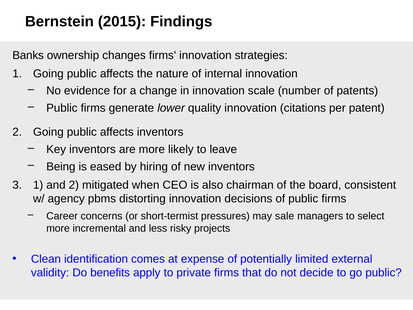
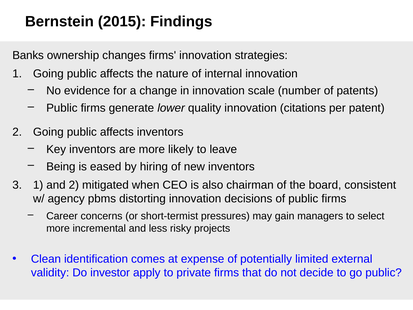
sale: sale -> gain (285, 216)
benefits: benefits -> investor (110, 273)
